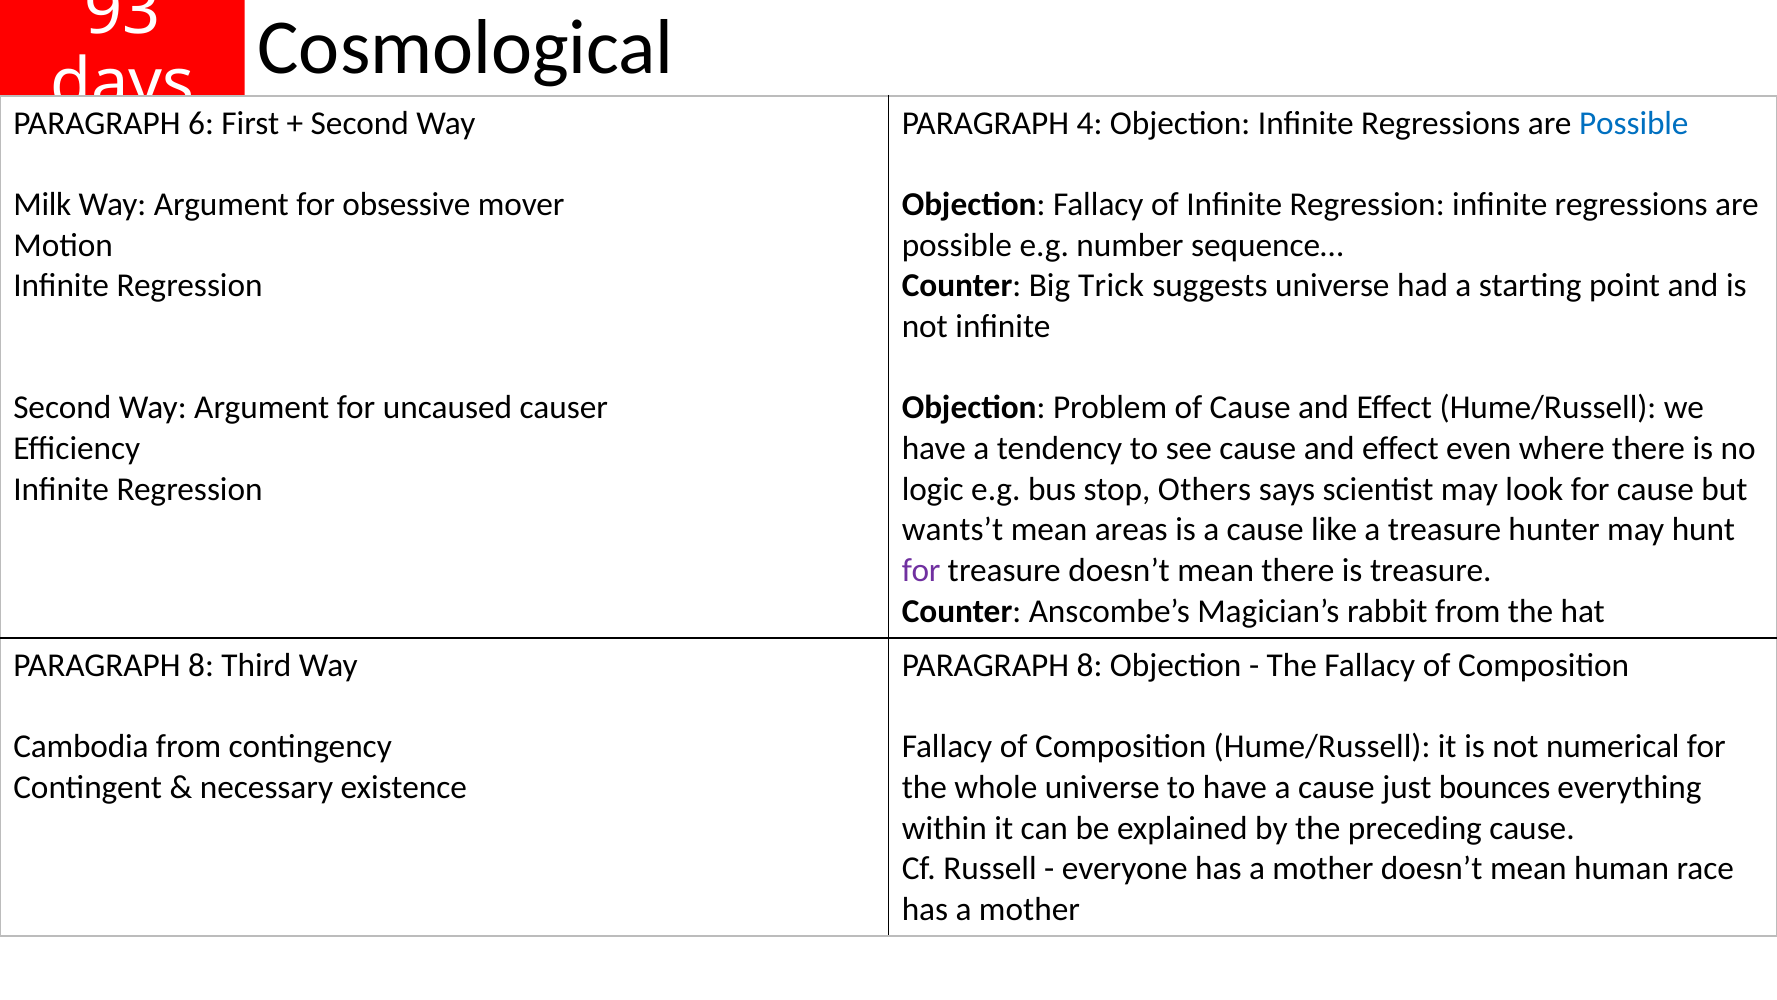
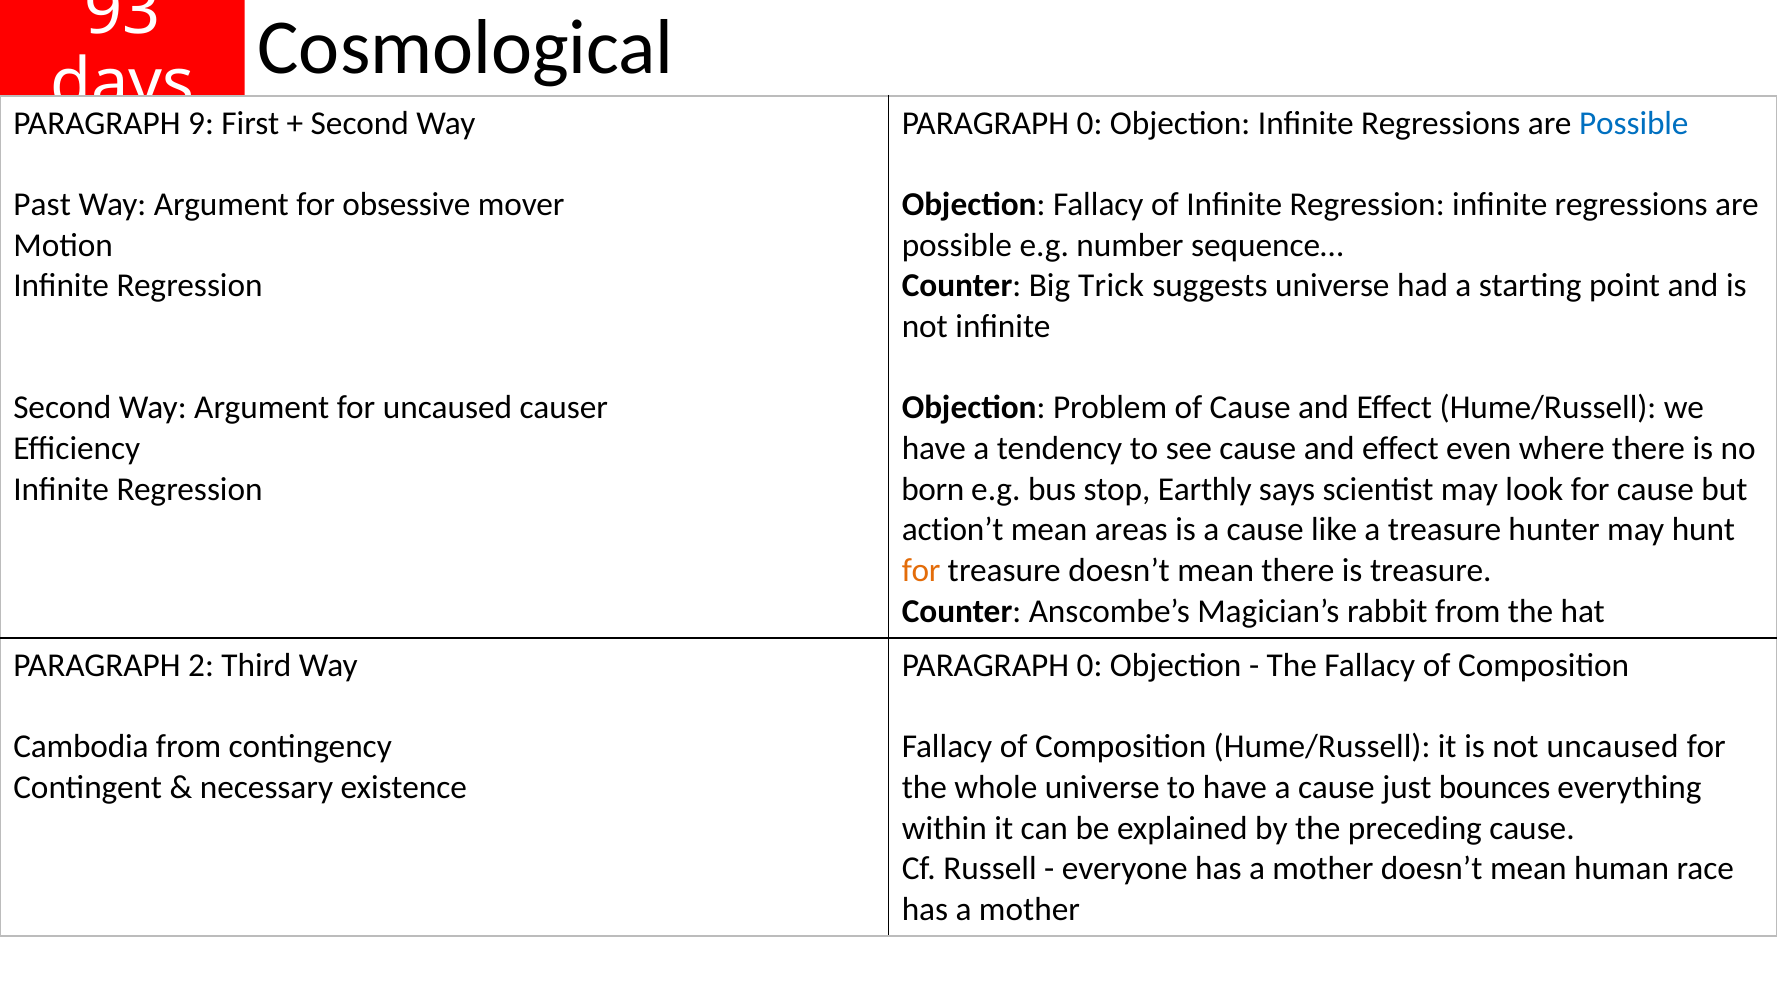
6: 6 -> 9 (201, 123)
4: 4 -> 0 (1090, 123)
Milk: Milk -> Past (42, 204)
logic: logic -> born (933, 489)
Others: Others -> Earthly (1205, 489)
wants’t: wants’t -> action’t (953, 530)
for colour: purple -> orange (921, 570)
8: 8 -> 2 (201, 665)
8: 8 -> 0 (1090, 665)
not numerical: numerical -> uncaused (1613, 746)
